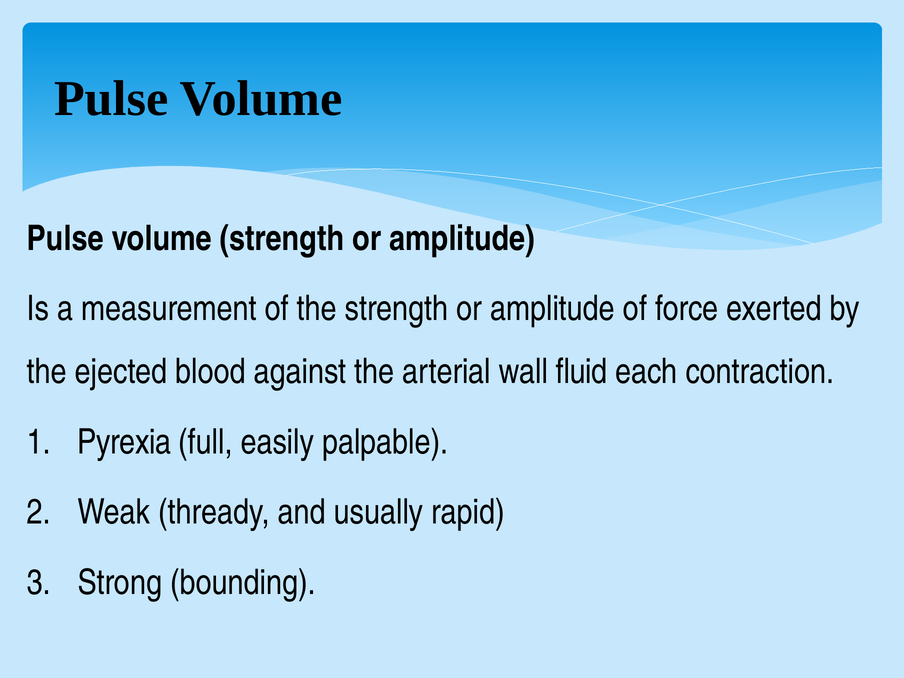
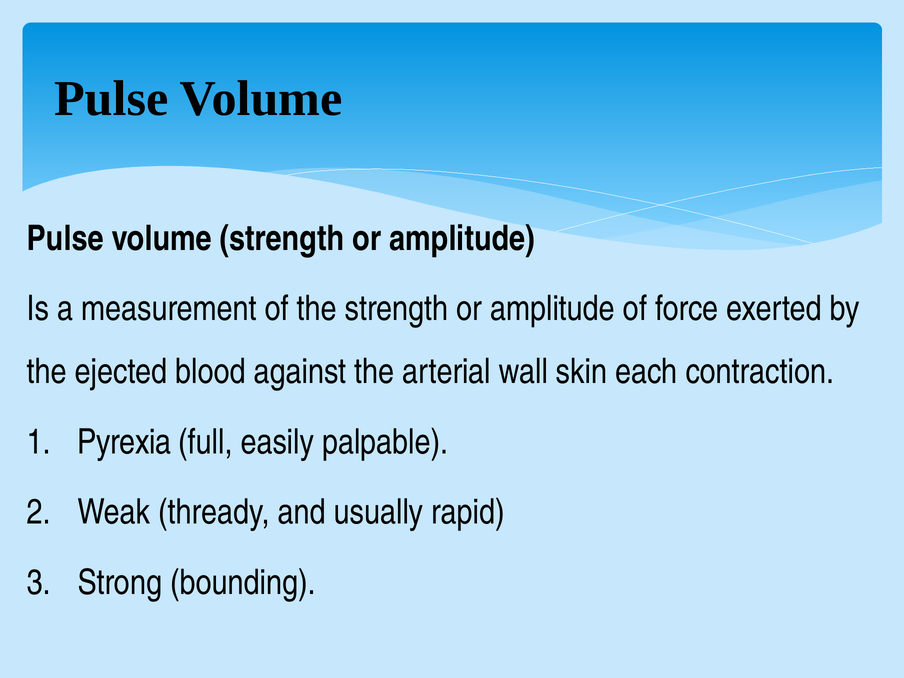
fluid: fluid -> skin (582, 372)
